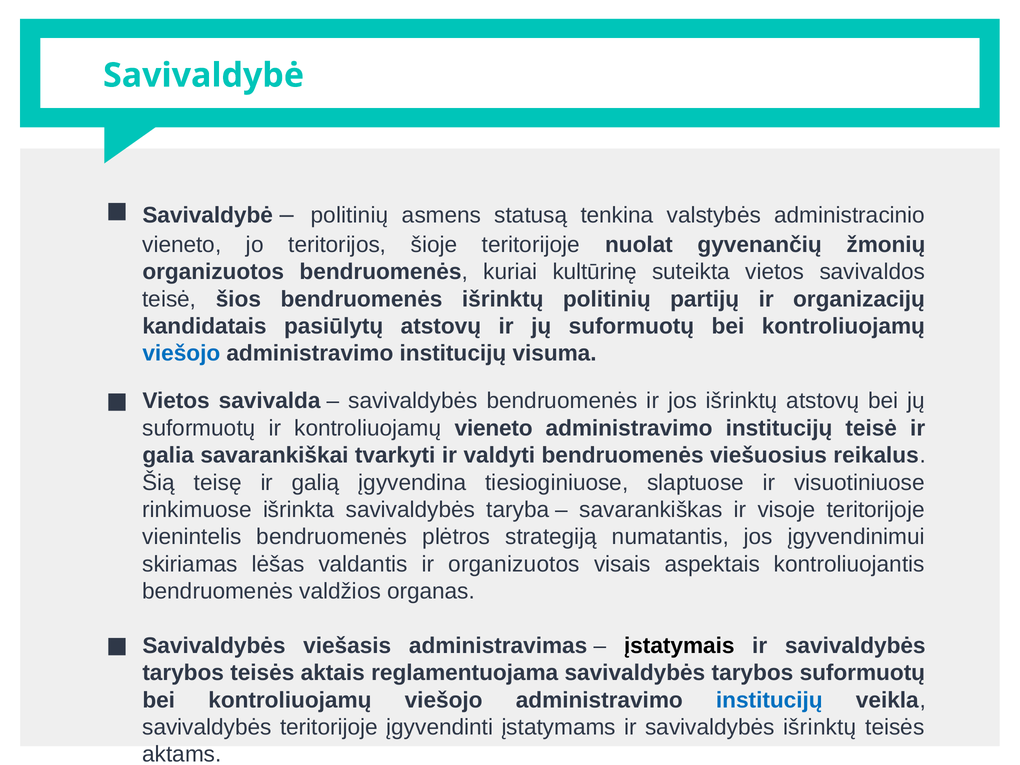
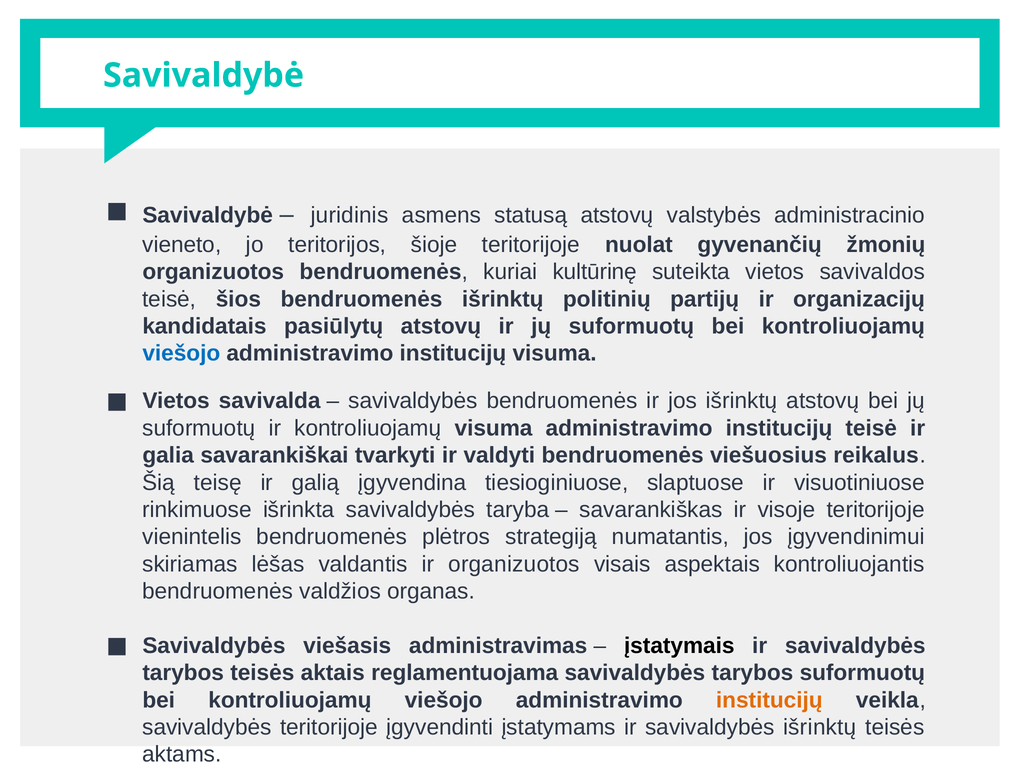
politinių: politinių -> juridinis (350, 215)
statusą tenkina: tenkina -> atstovų (617, 215)
kontroliuojamų vieneto: vieneto -> visuma (494, 428)
institucijų colour: blue -> orange (769, 700)
